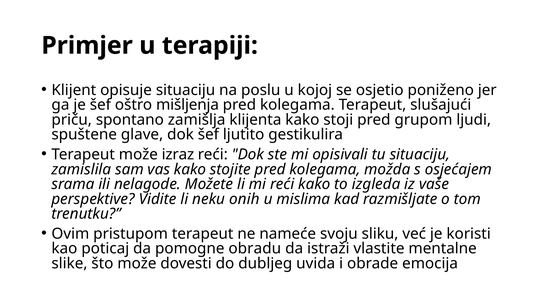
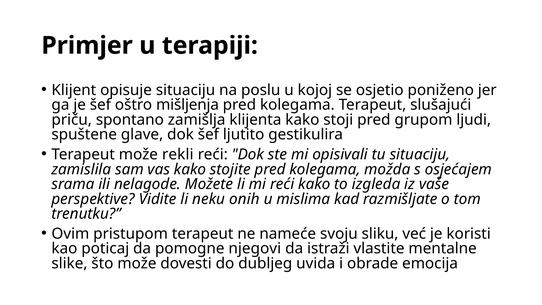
izraz: izraz -> rekli (178, 154)
obradu: obradu -> njegovi (255, 249)
